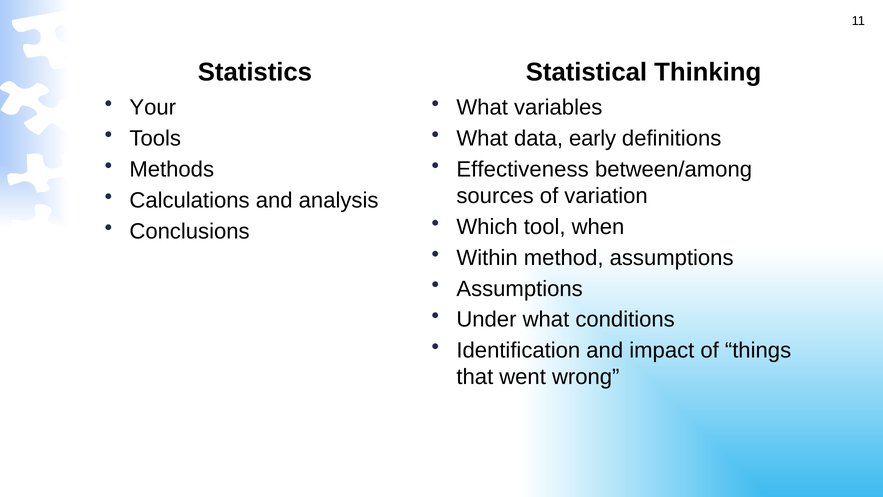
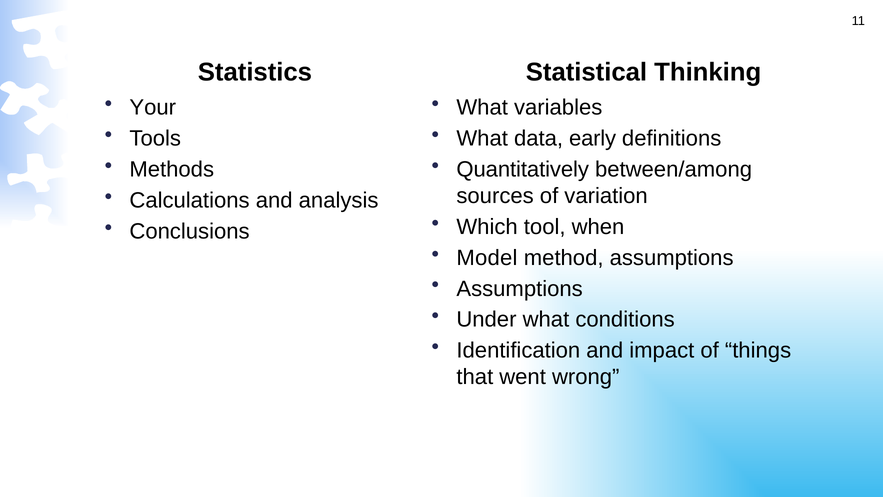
Effectiveness: Effectiveness -> Quantitatively (523, 169)
Within: Within -> Model (487, 258)
